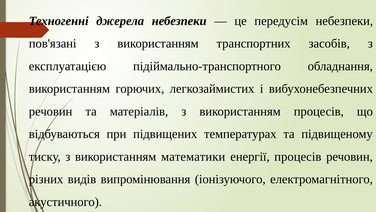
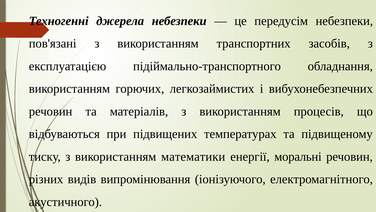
енергії процесів: процесів -> моральні (298, 156)
